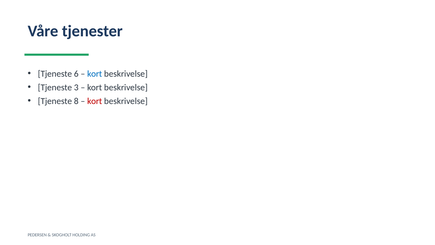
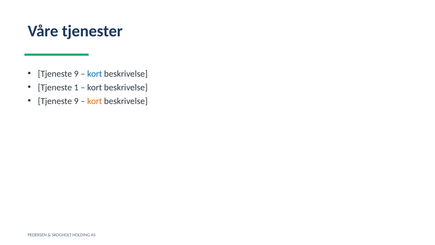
6: 6 -> 9 (76, 74)
3: 3 -> 1 (76, 87)
8: 8 -> 9 (76, 101)
kort colour: red -> orange (95, 101)
